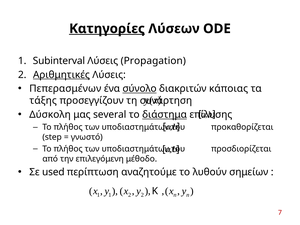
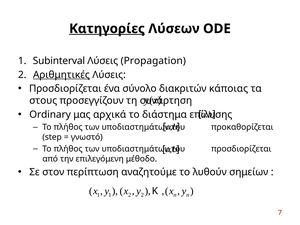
Πεπερασμένων: Πεπερασμένων -> Προσδιορίζεται (65, 89)
σύνολο underline: present -> none (140, 89)
τάξης: τάξης -> στους (43, 101)
Δύσκολη: Δύσκολη -> Ordinary (50, 115)
several: several -> αρχικά (110, 115)
διάστημα underline: present -> none (165, 115)
used: used -> στον (53, 172)
